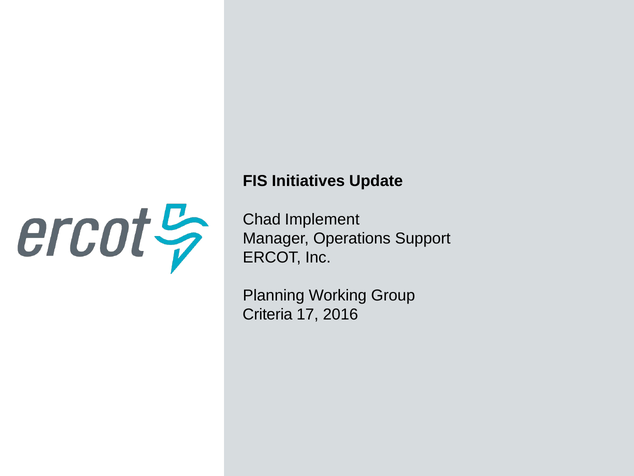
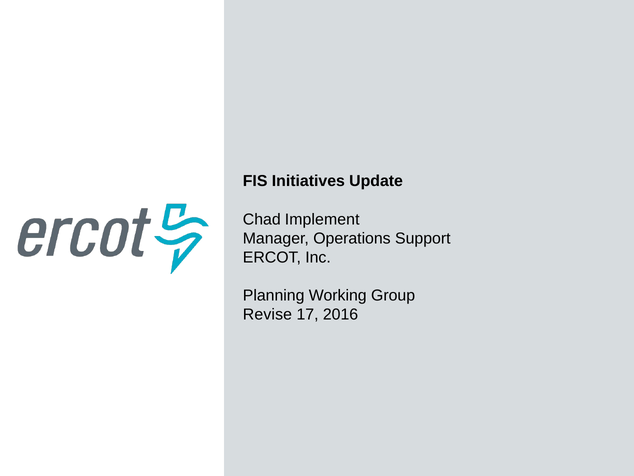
Criteria: Criteria -> Revise (267, 314)
